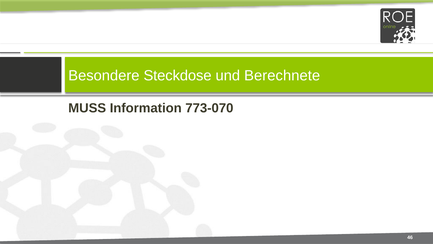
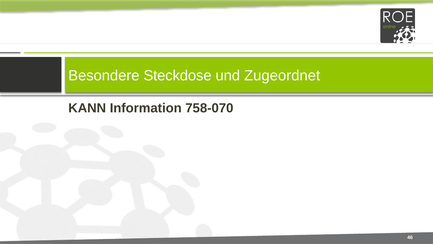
Berechnete: Berechnete -> Zugeordnet (282, 75)
MUSS: MUSS -> KANN (87, 108)
773-070: 773-070 -> 758-070 (209, 108)
